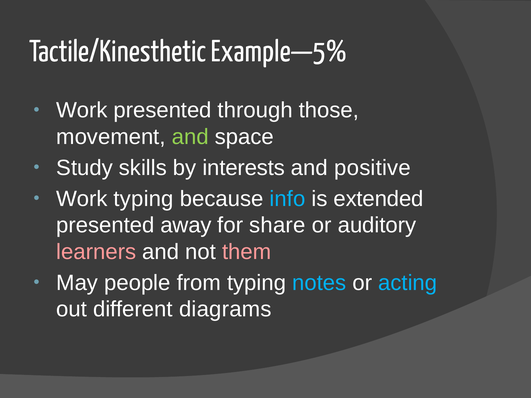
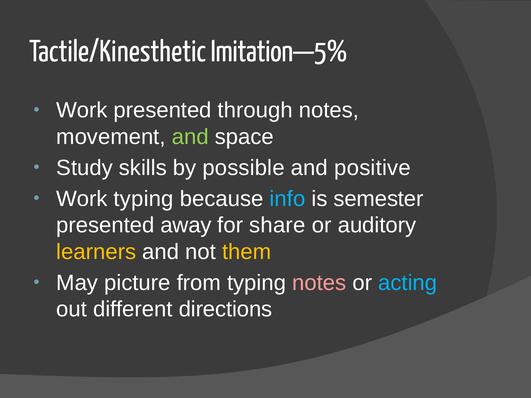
Example—5%: Example—5% -> Imitation—5% (279, 51)
through those: those -> notes (329, 110)
interests: interests -> possible (244, 168)
extended: extended -> semester (379, 199)
learners colour: pink -> yellow (96, 252)
them colour: pink -> yellow (247, 252)
people: people -> picture (137, 283)
notes colour: light blue -> pink (319, 283)
diagrams: diagrams -> directions (226, 310)
